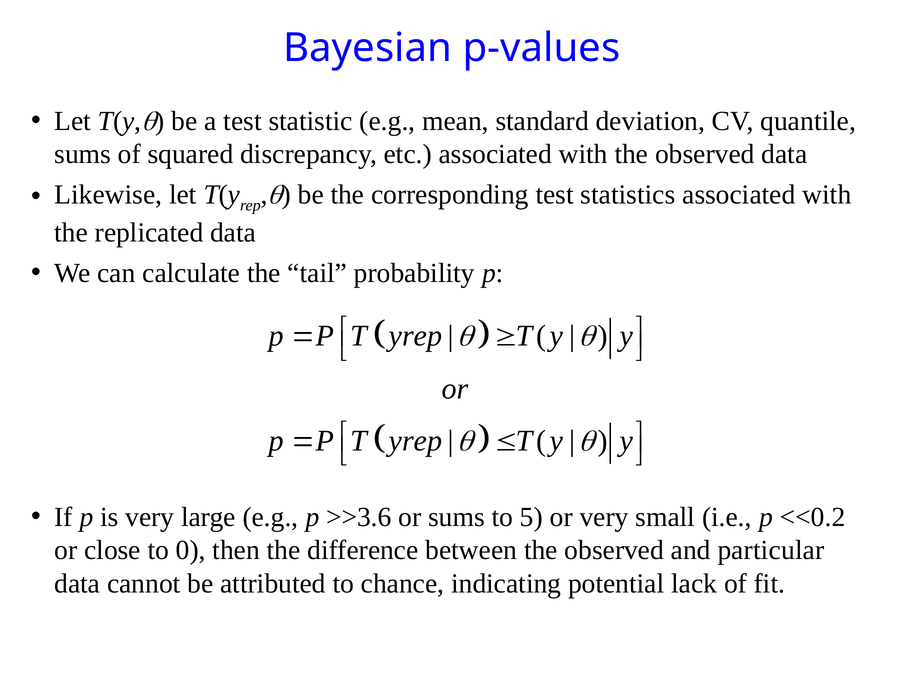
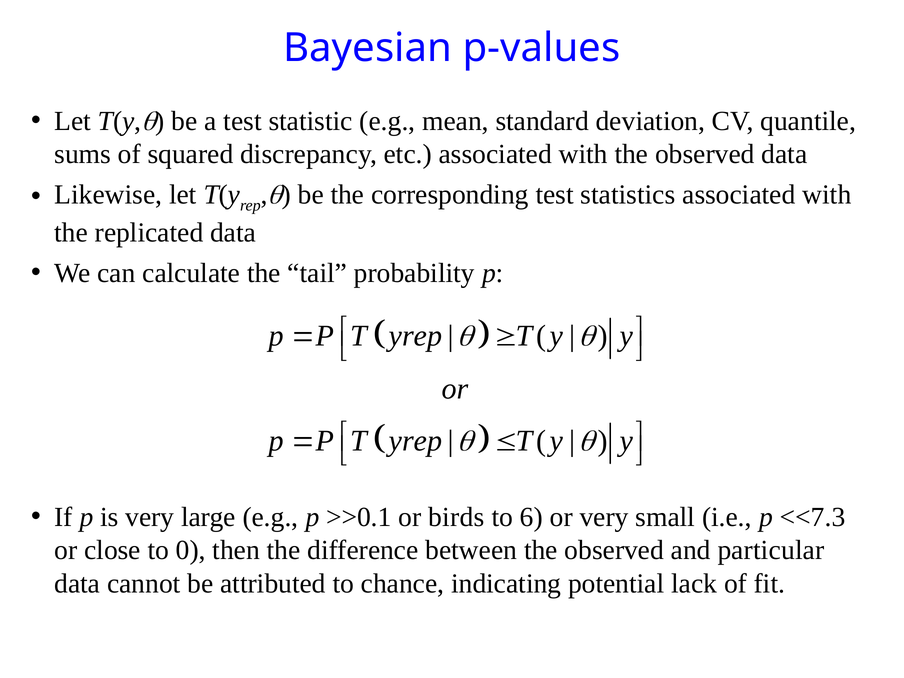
>>3.6: >>3.6 -> >>0.1 (359, 517)
or sums: sums -> birds (456, 517)
5: 5 -> 6 (531, 517)
<<0.2: <<0.2 -> <<7.3 (813, 517)
